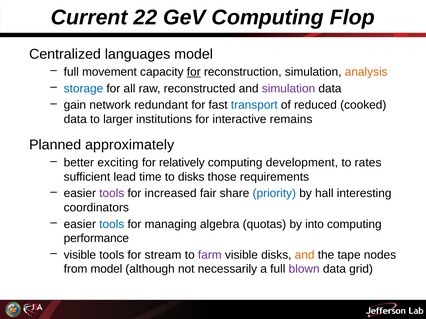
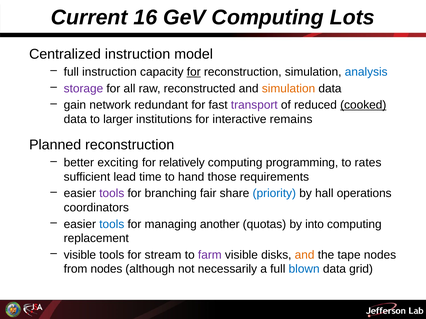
22: 22 -> 16 (145, 17)
Flop: Flop -> Lots (352, 17)
Centralized languages: languages -> instruction (138, 54)
full movement: movement -> instruction (109, 72)
analysis colour: orange -> blue (366, 72)
storage colour: blue -> purple (83, 89)
simulation colour: purple -> orange (289, 89)
transport colour: blue -> purple (254, 105)
cooked underline: none -> present (363, 105)
Planned approximately: approximately -> reconstruction (130, 145)
development: development -> programming (302, 163)
to disks: disks -> hand (191, 177)
increased: increased -> branching (171, 194)
interesting: interesting -> operations (364, 194)
algebra: algebra -> another (220, 225)
performance: performance -> replacement (96, 239)
from model: model -> nodes (106, 269)
blown colour: purple -> blue (304, 269)
